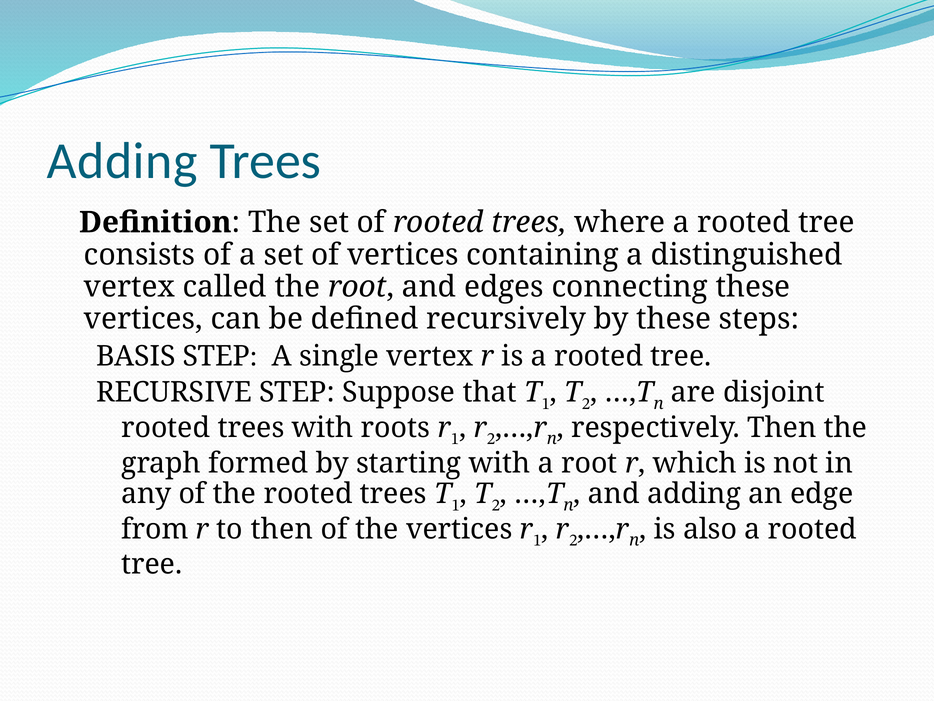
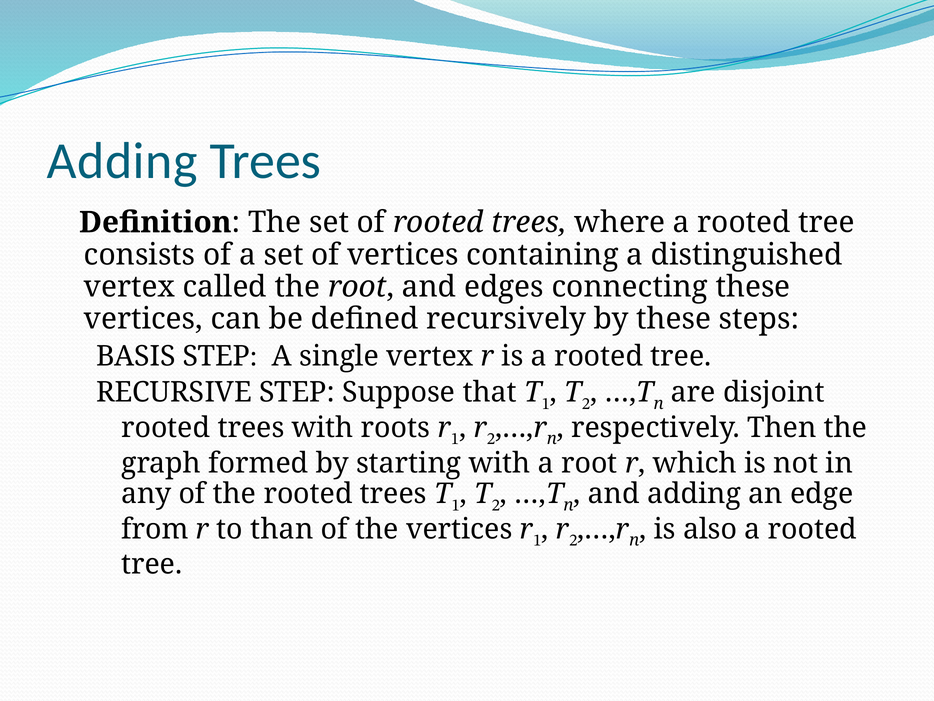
to then: then -> than (282, 529)
